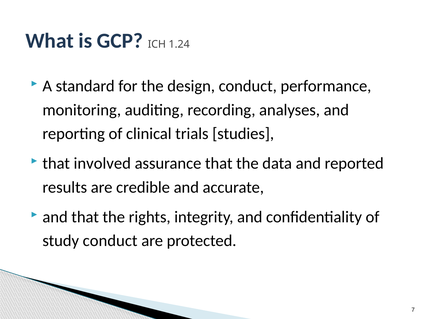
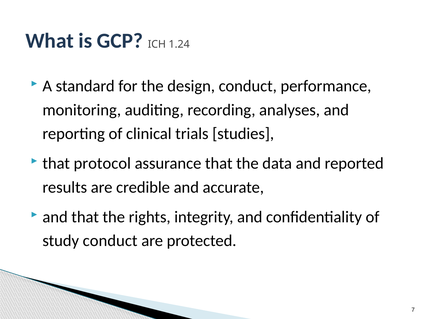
involved: involved -> protocol (102, 163)
